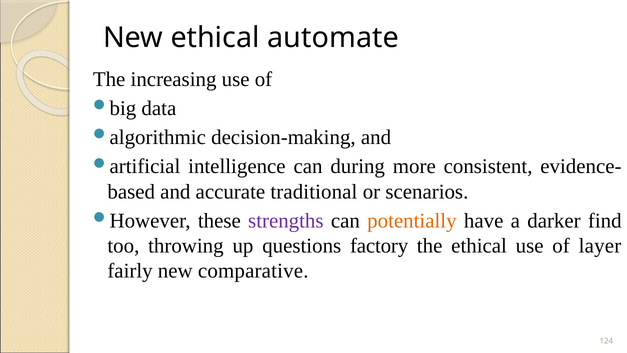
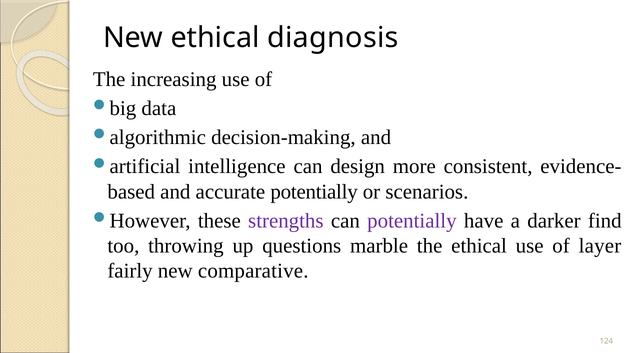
automate: automate -> diagnosis (333, 38)
during: during -> design (358, 166)
accurate traditional: traditional -> potentially (314, 191)
potentially colour: orange -> purple (412, 220)
factory: factory -> marble (379, 246)
